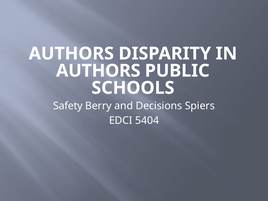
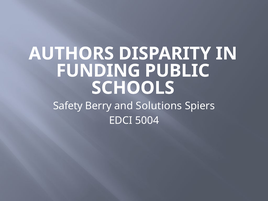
AUTHORS: AUTHORS -> FUNDING (98, 71)
Decisions: Decisions -> Solutions (159, 106)
5404: 5404 -> 5004 (147, 121)
